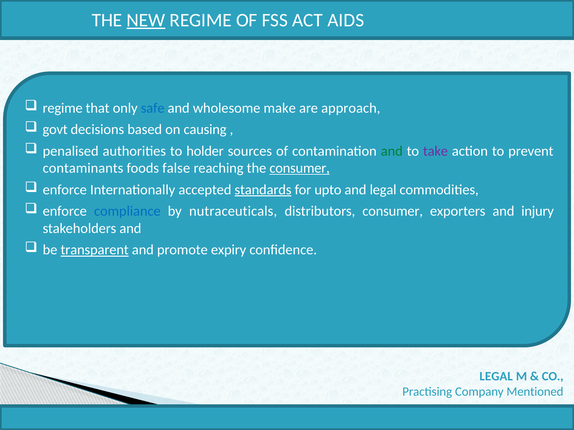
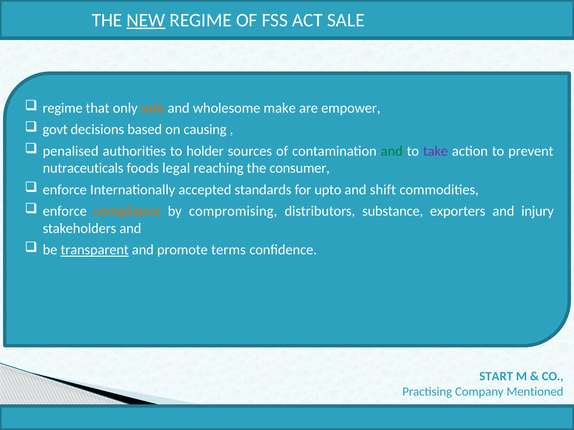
AIDS: AIDS -> SALE (346, 20)
safe colour: blue -> orange (153, 108)
approach: approach -> empower (351, 108)
contaminants: contaminants -> nutraceuticals (83, 168)
false: false -> legal (176, 168)
consumer underline: present -> none (300, 168)
standards underline: present -> none (263, 190)
and legal: legal -> shift (383, 190)
compliance colour: blue -> orange (127, 211)
nutraceuticals: nutraceuticals -> compromising (233, 211)
distributors consumer: consumer -> substance (393, 211)
expiry: expiry -> terms (228, 250)
LEGAL: LEGAL -> START (496, 377)
